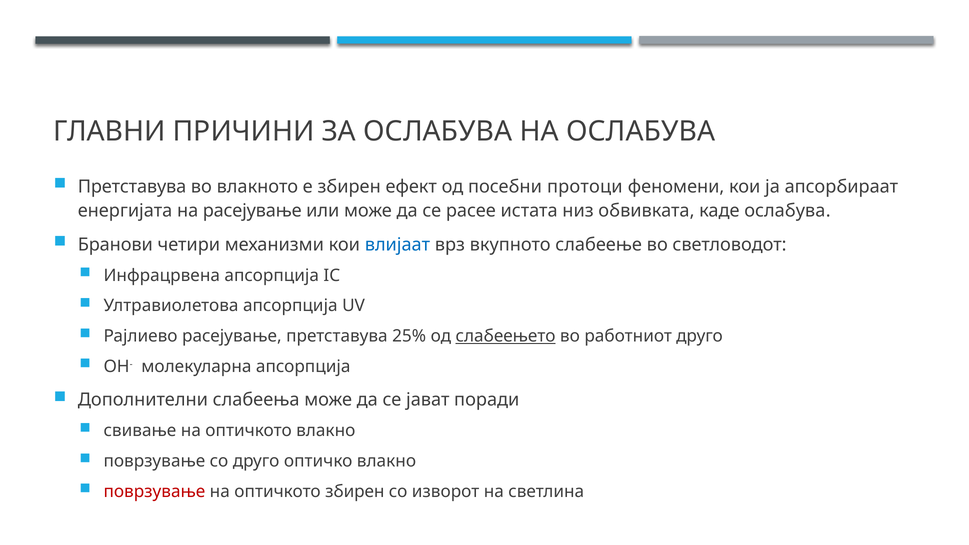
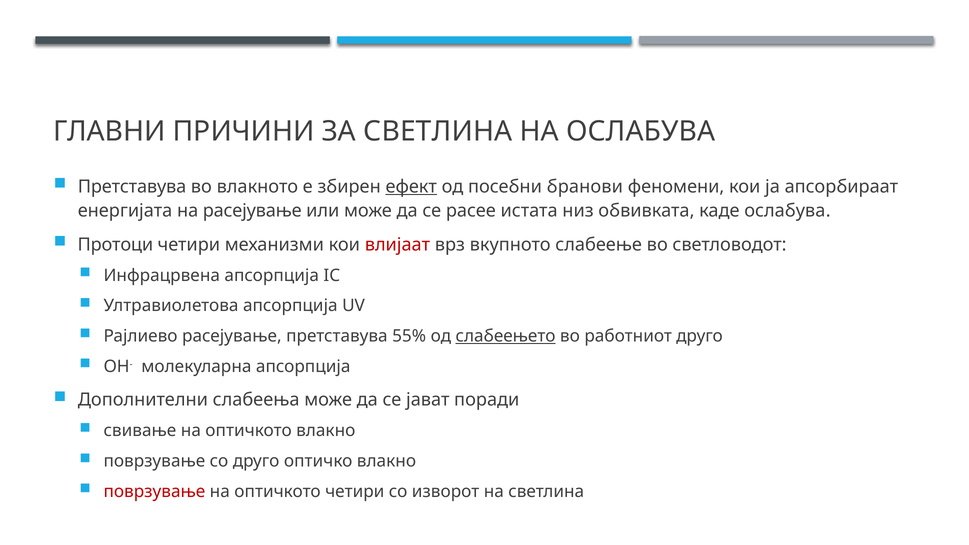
ЗА ОСЛАБУВА: ОСЛАБУВА -> СВЕТЛИНА (438, 132)
ефект underline: none -> present (411, 187)
протоци: протоци -> бранови (585, 187)
Бранови: Бранови -> Протоци (115, 245)
влијаат colour: blue -> red (397, 245)
25%: 25% -> 55% (409, 336)
оптичкото збирен: збирен -> четири (355, 491)
